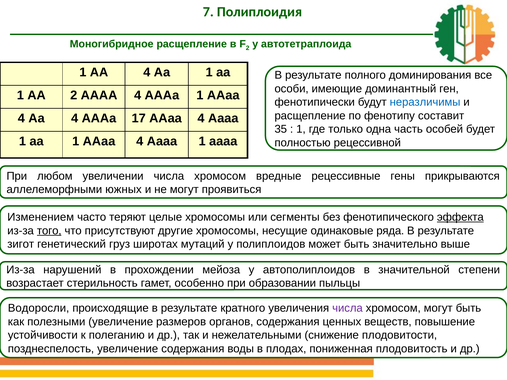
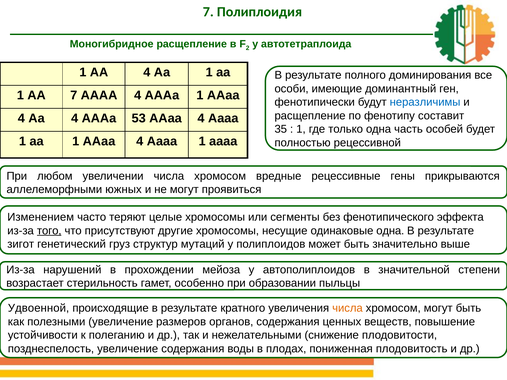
АА 2: 2 -> 7 (74, 95)
17: 17 -> 53 (139, 118)
эффекта underline: present -> none (460, 217)
одинаковые ряда: ряда -> одна (390, 231)
широтах: широтах -> структур (155, 244)
Водоросли: Водоросли -> Удвоенной (39, 308)
числа colour: purple -> orange (347, 308)
